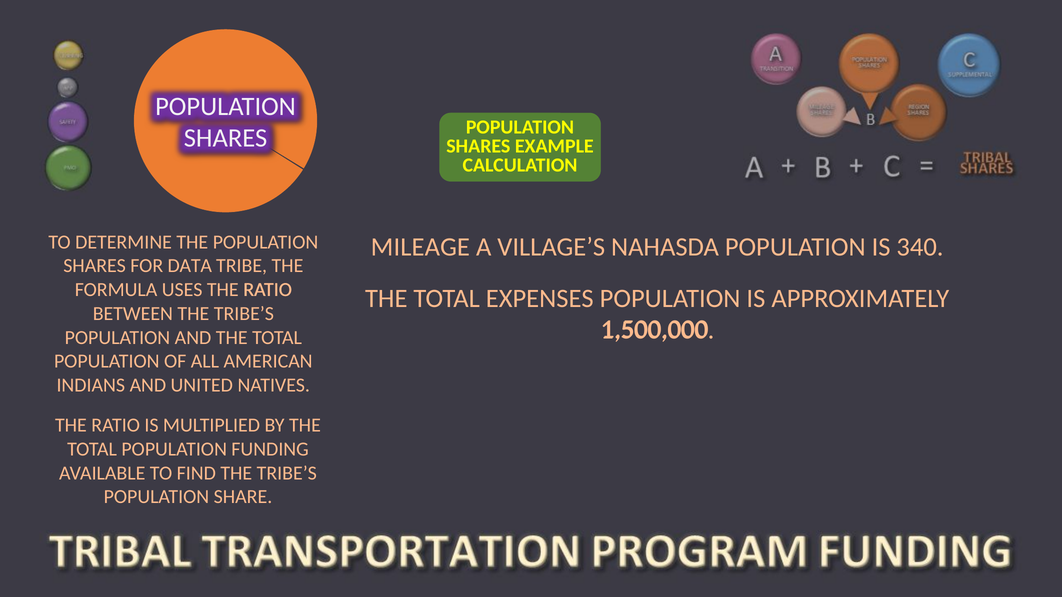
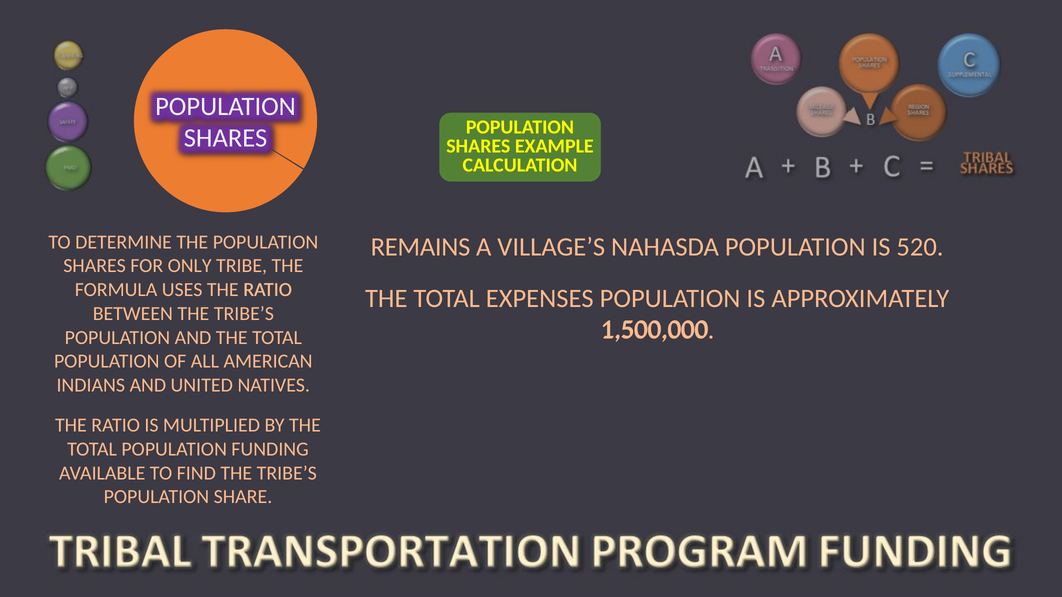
MILEAGE: MILEAGE -> REMAINS (421, 247)
340: 340 -> 520 (920, 247)
DATA: DATA -> ONLY (190, 266)
